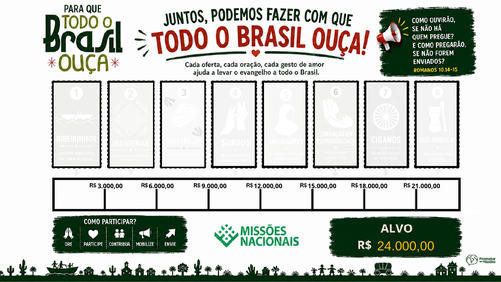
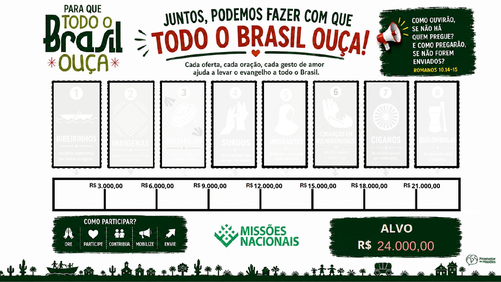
24.000,00 colour: yellow -> pink (406, 246)
